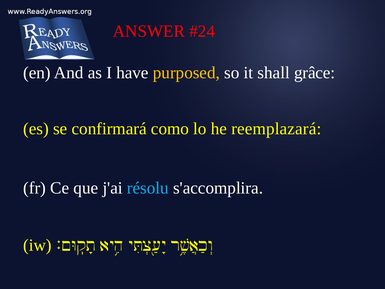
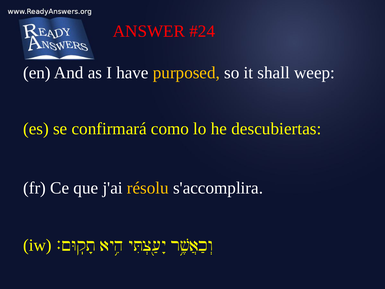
grâce: grâce -> weep (314, 73)
reemplazará: reemplazará -> descubiertas (276, 129)
résolu colour: light blue -> yellow (148, 188)
